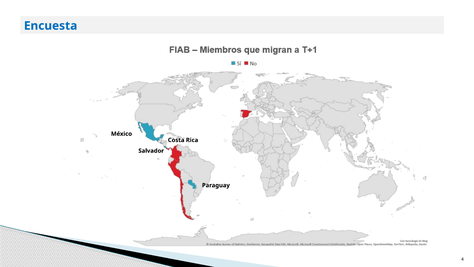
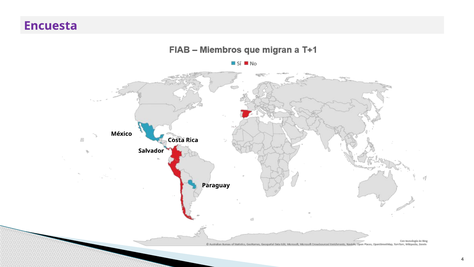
Encuesta colour: blue -> purple (51, 26)
